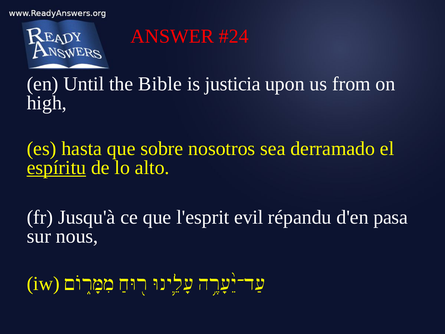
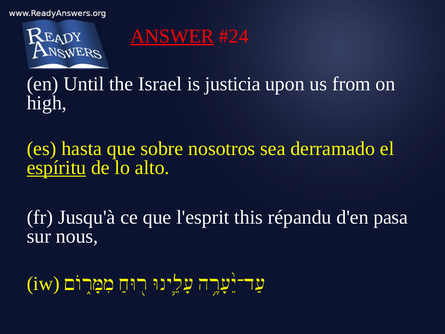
ANSWER underline: none -> present (172, 36)
Bible: Bible -> Israel (160, 84)
evil: evil -> this (249, 217)
